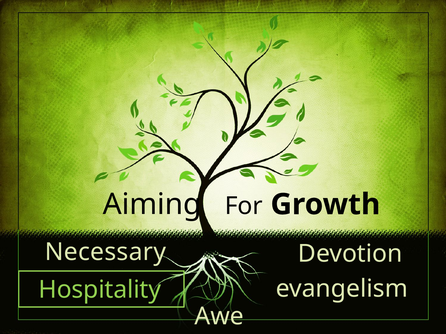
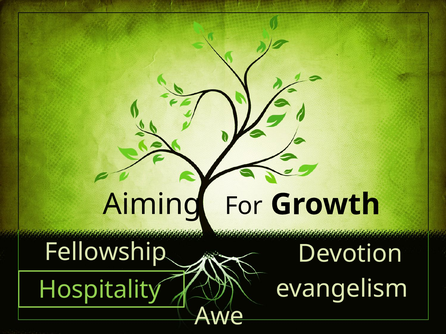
Necessary: Necessary -> Fellowship (106, 252)
